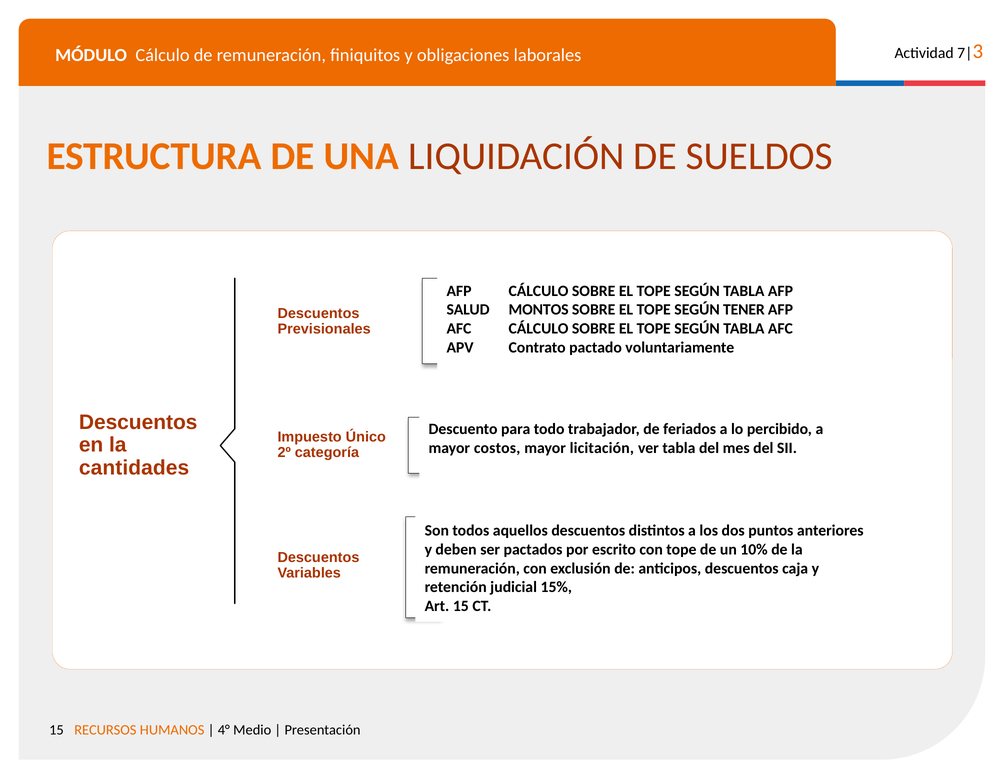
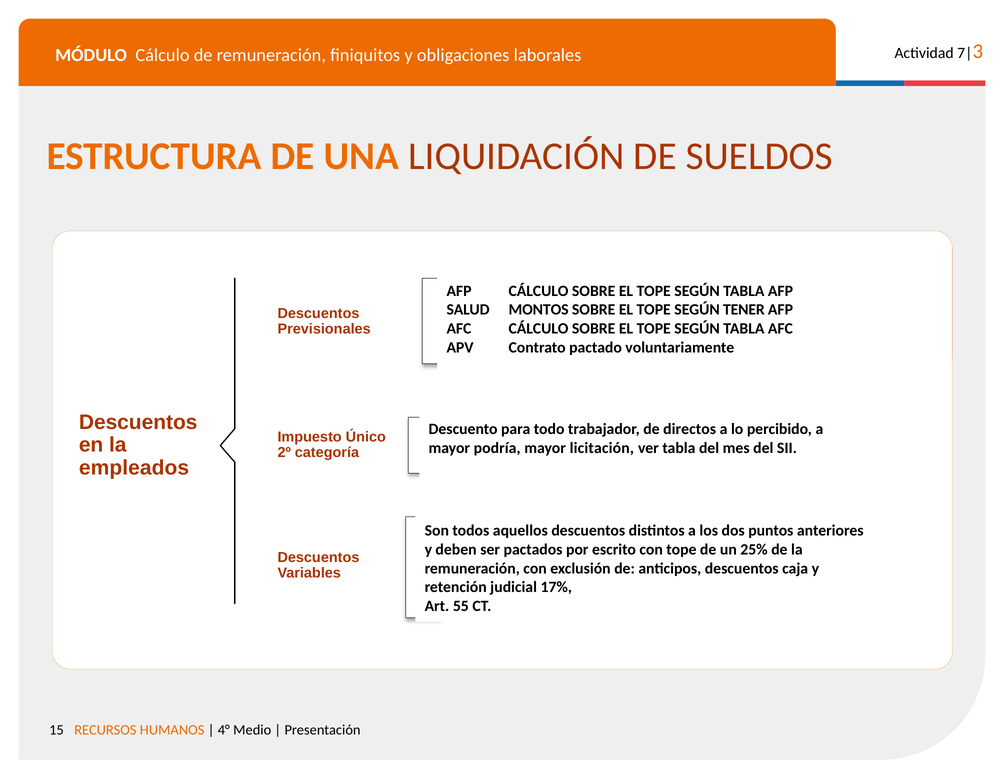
feriados: feriados -> directos (690, 429)
costos: costos -> podría (497, 448)
cantidades: cantidades -> empleados (134, 468)
10%: 10% -> 25% (754, 549)
15%: 15% -> 17% (556, 587)
Art 15: 15 -> 55 (461, 606)
